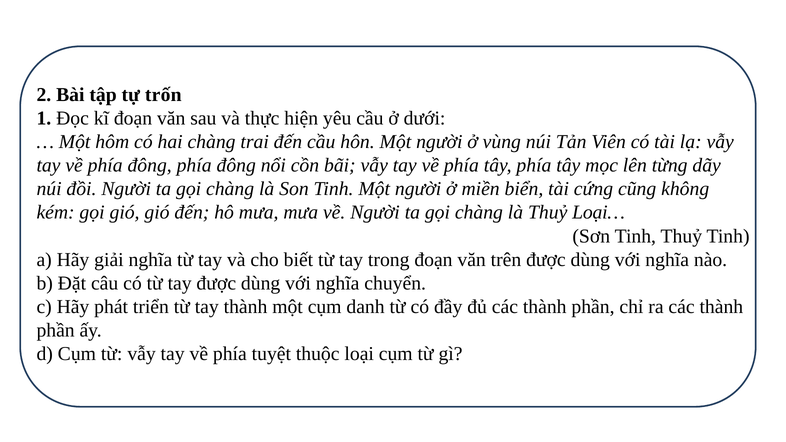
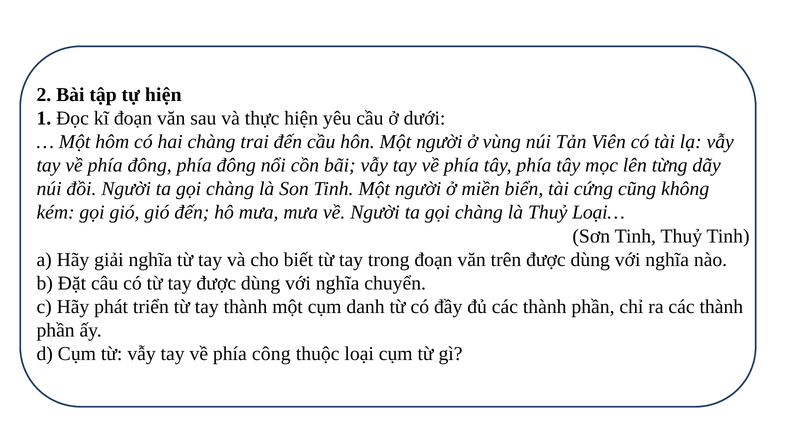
tự trốn: trốn -> hiện (163, 95)
tuyệt: tuyệt -> công (271, 354)
